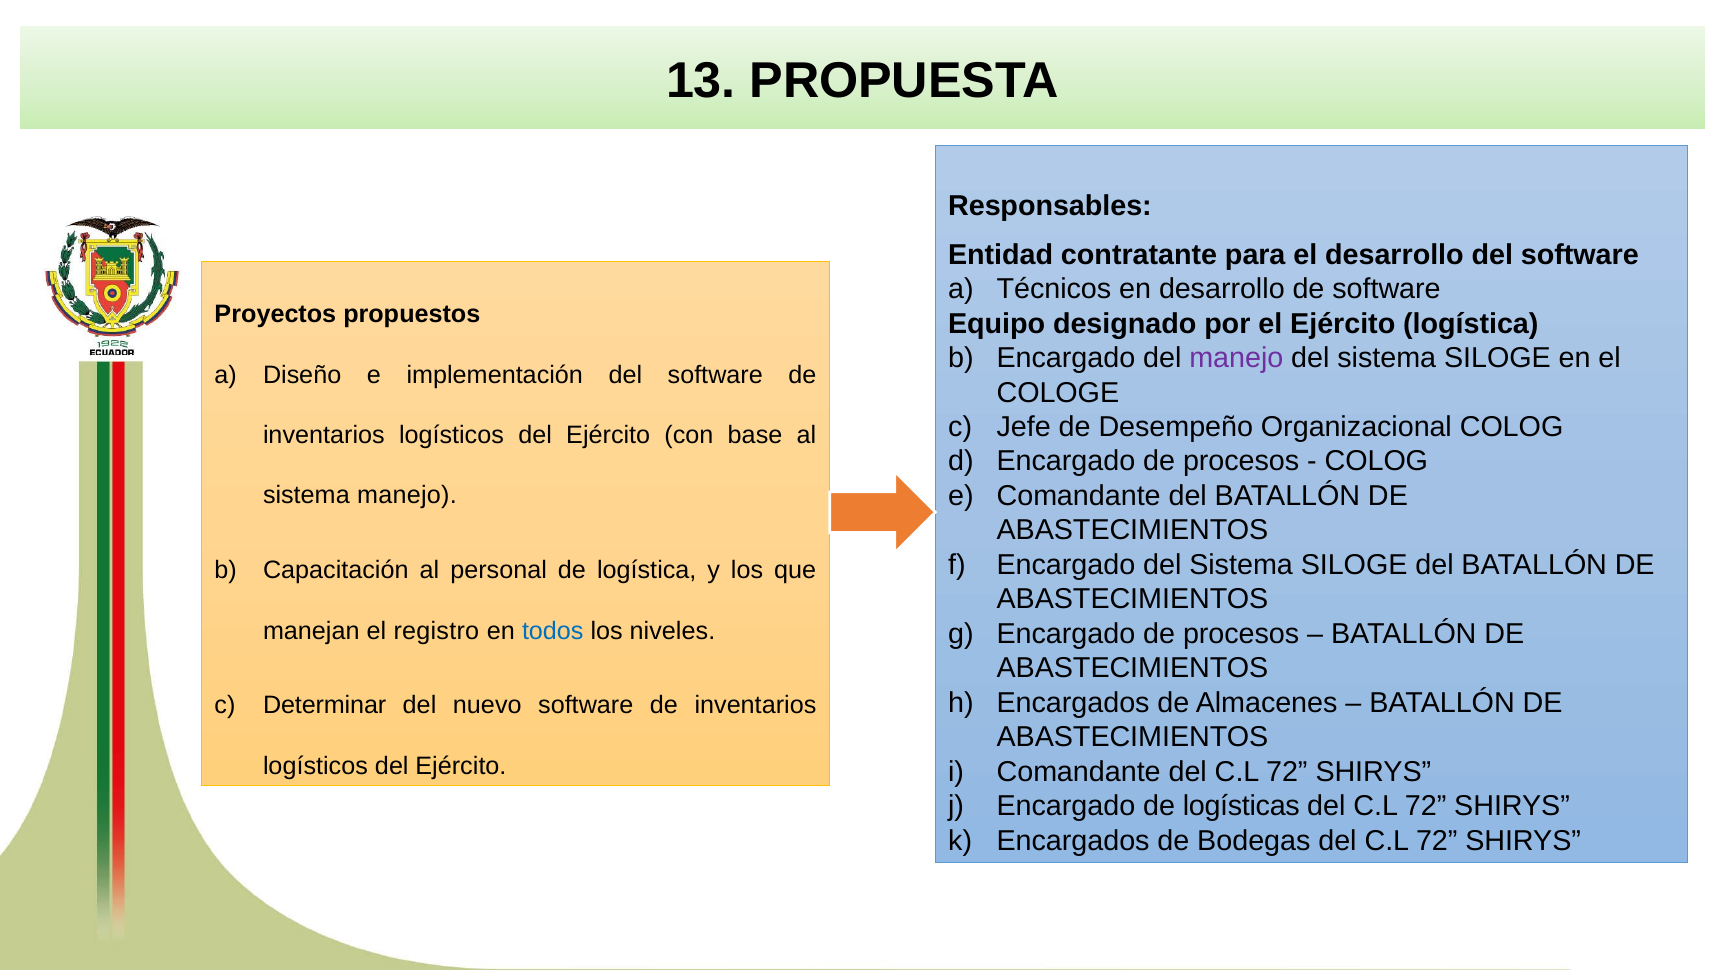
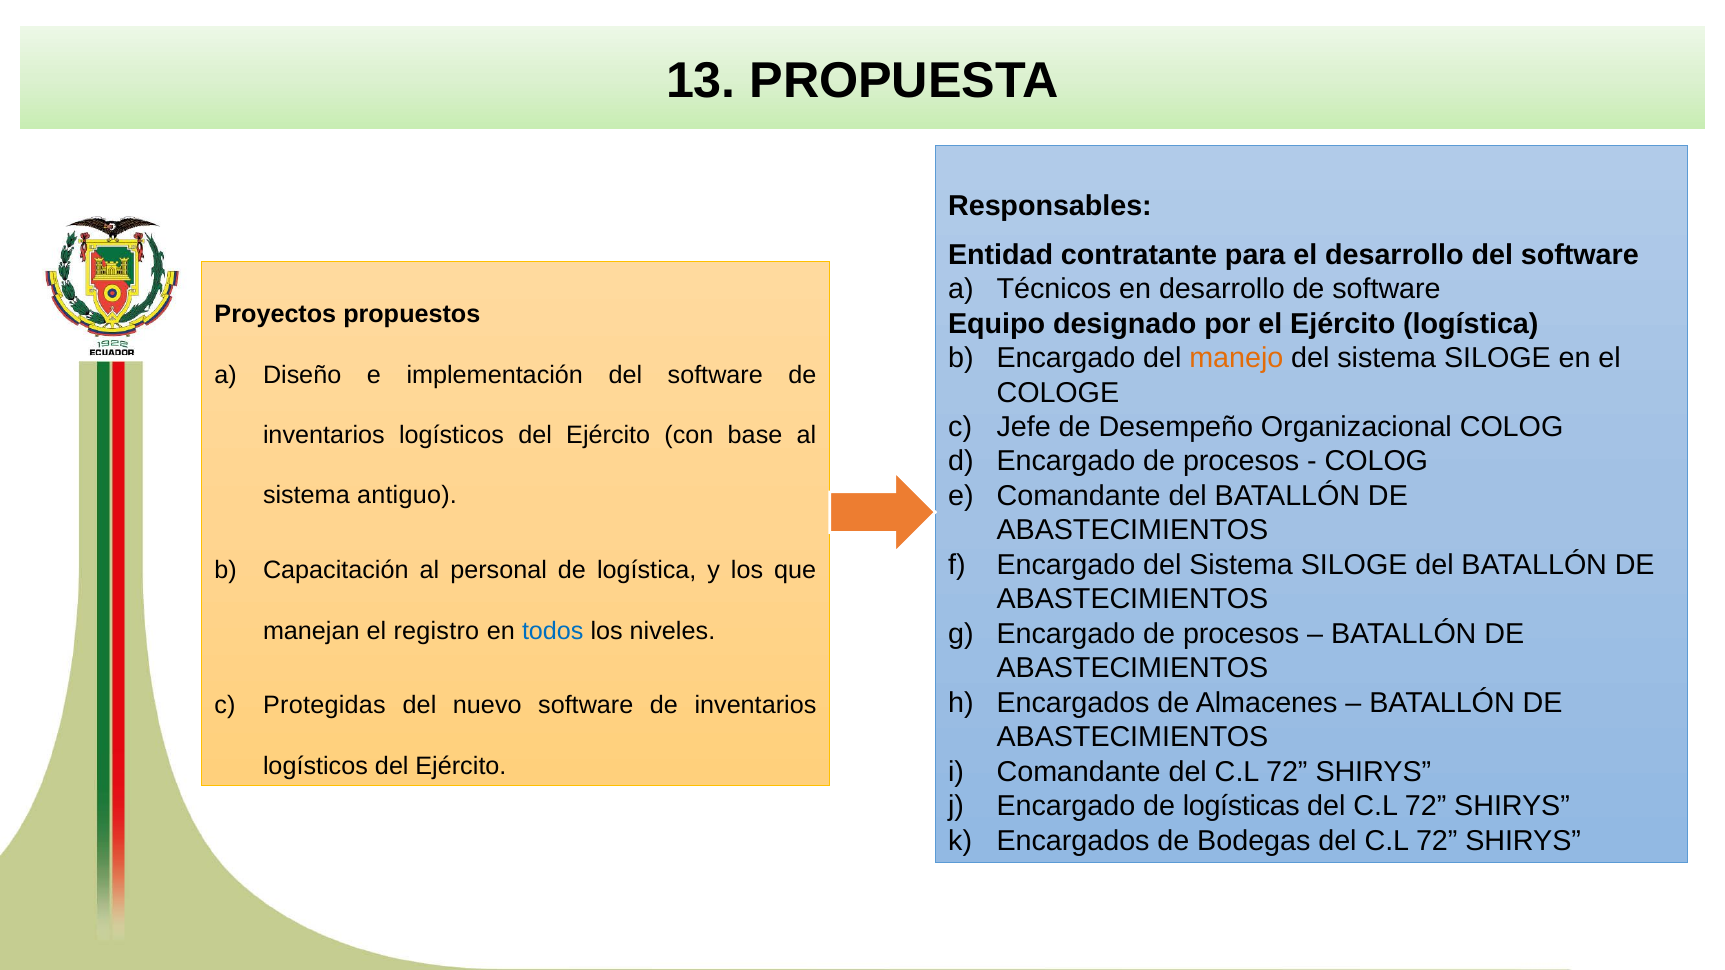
manejo colour: purple -> orange (1236, 358)
sistema manejo: manejo -> antiguo (407, 496)
Determinar: Determinar -> Protegidas (324, 706)
